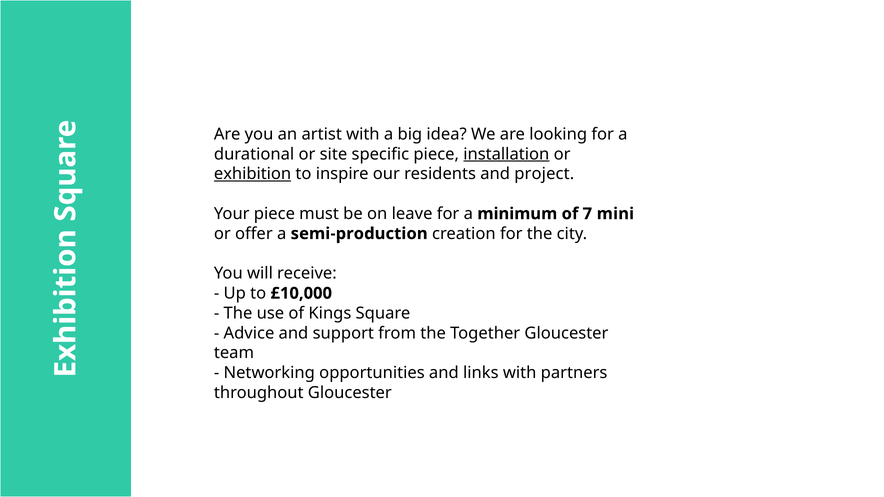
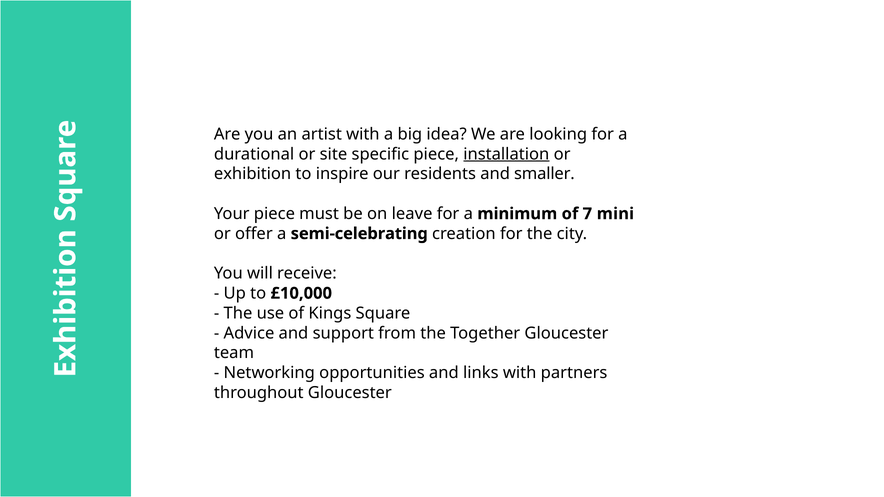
exhibition underline: present -> none (253, 174)
project: project -> smaller (544, 174)
semi-production: semi-production -> semi-celebrating (359, 234)
